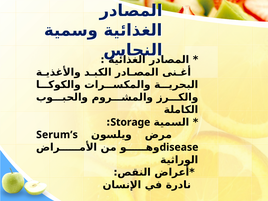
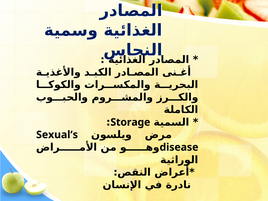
Serum’s: Serum’s -> Sexual’s (57, 135)
